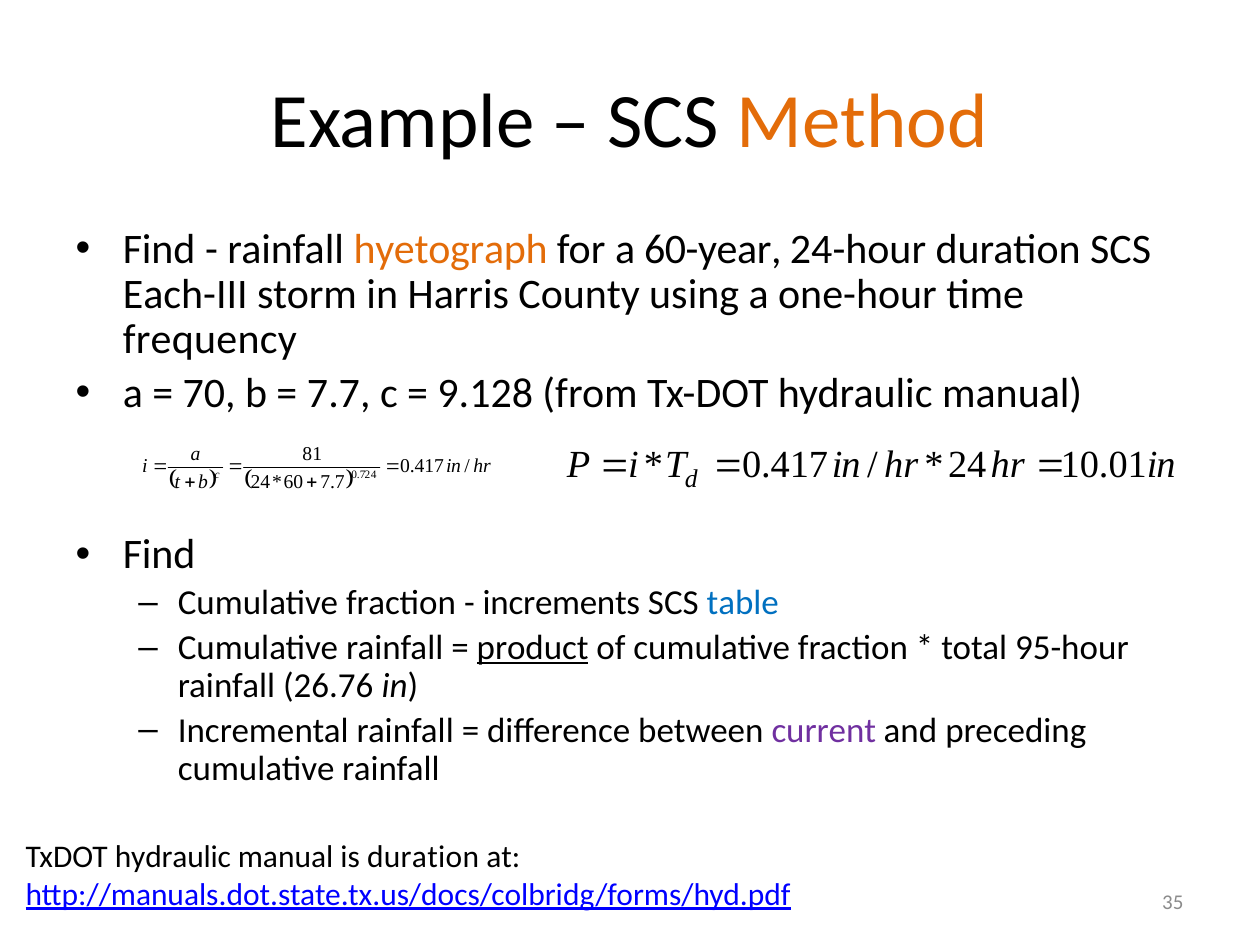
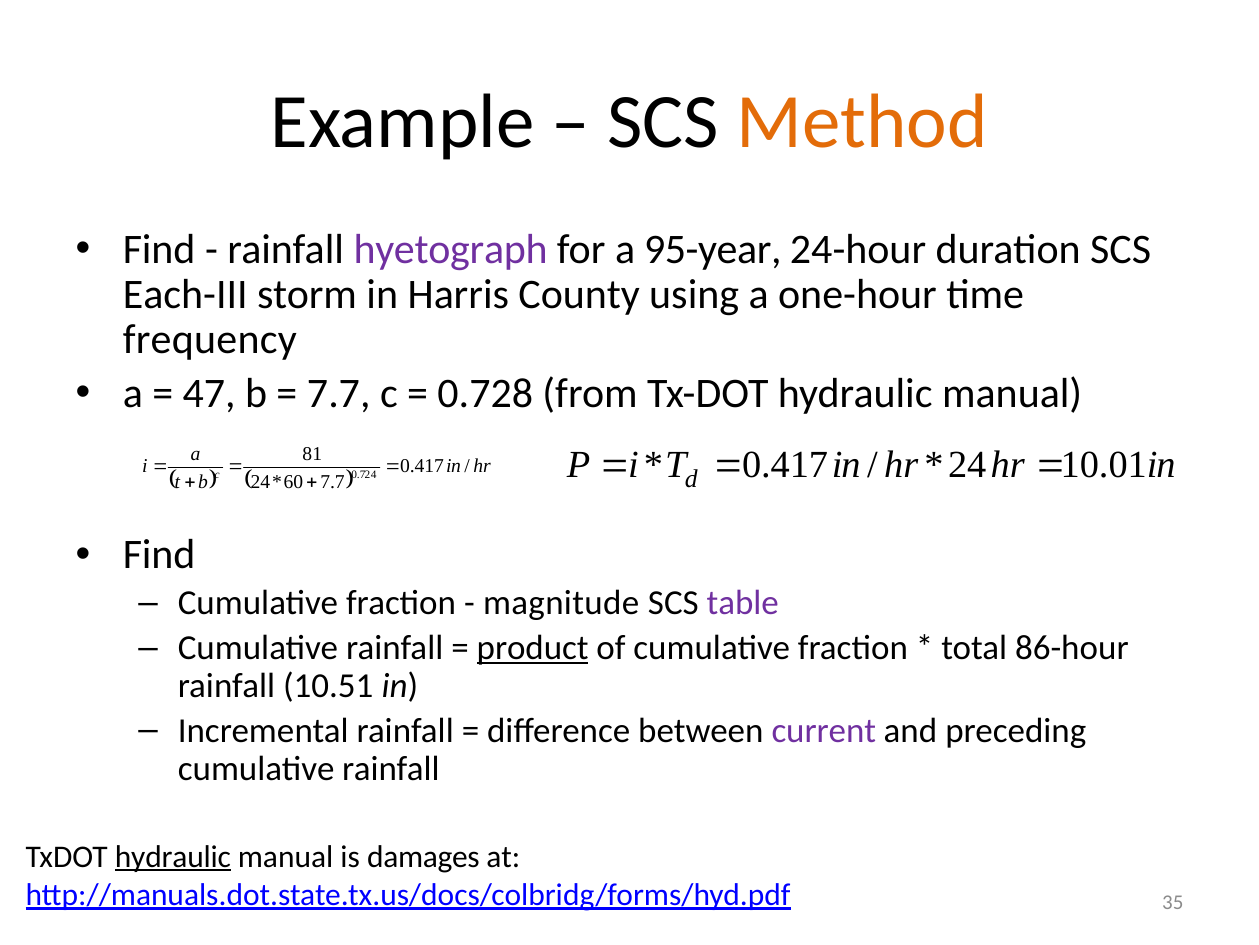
hyetograph colour: orange -> purple (451, 249)
60-year: 60-year -> 95-year (713, 249)
70: 70 -> 47 (209, 393)
9.128: 9.128 -> 0.728 (485, 393)
increments: increments -> magnitude (561, 603)
table colour: blue -> purple (743, 603)
95-hour: 95-hour -> 86-hour (1072, 648)
26.76: 26.76 -> 10.51 (328, 685)
hydraulic underline: none -> present (173, 856)
is duration: duration -> damages (423, 856)
